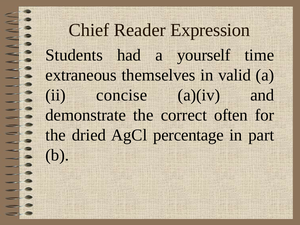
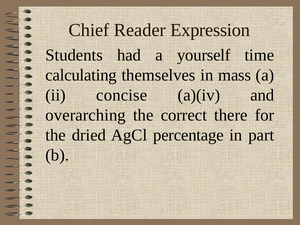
extraneous: extraneous -> calculating (81, 75)
valid: valid -> mass (235, 75)
demonstrate: demonstrate -> overarching (86, 115)
often: often -> there (231, 115)
